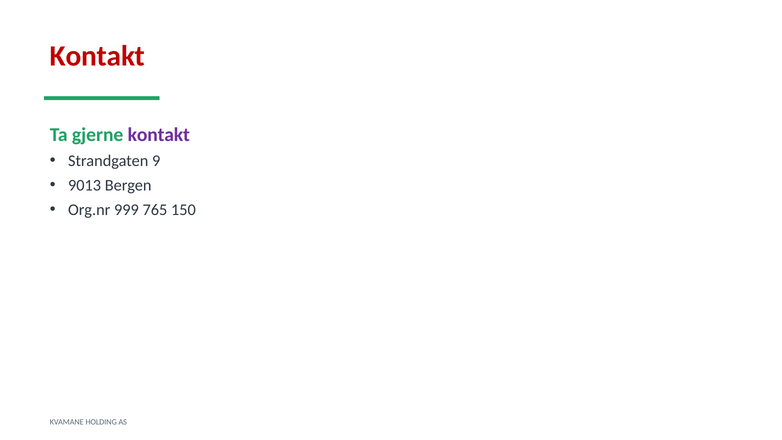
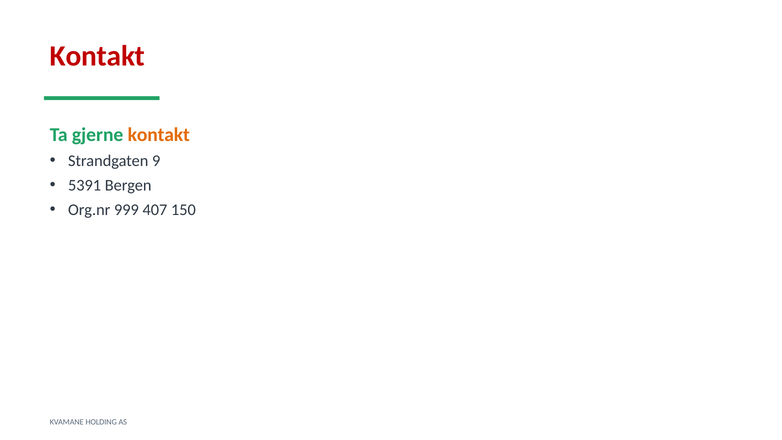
kontakt colour: purple -> orange (159, 135)
9013: 9013 -> 5391 (85, 185)
765: 765 -> 407 (155, 210)
